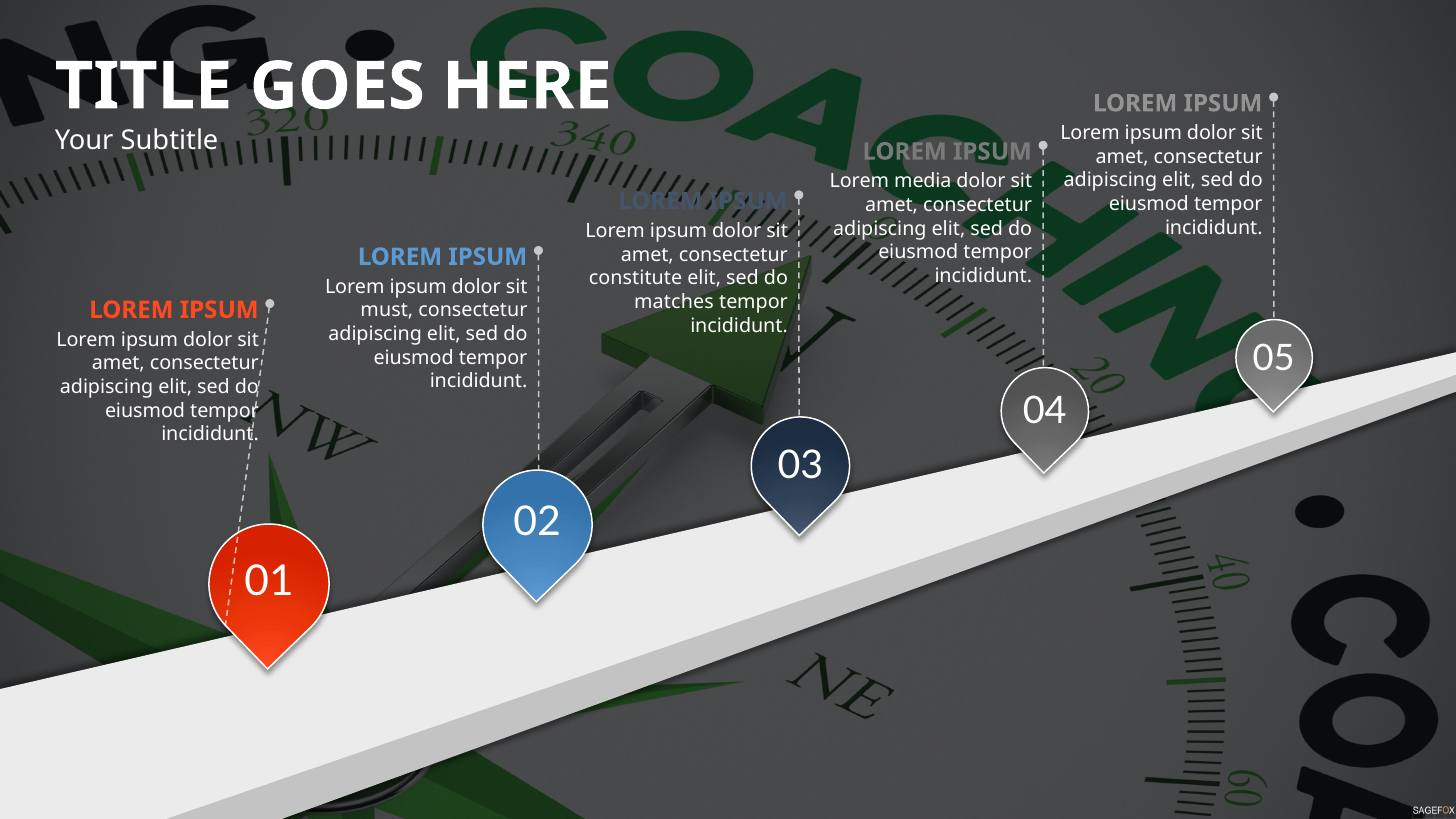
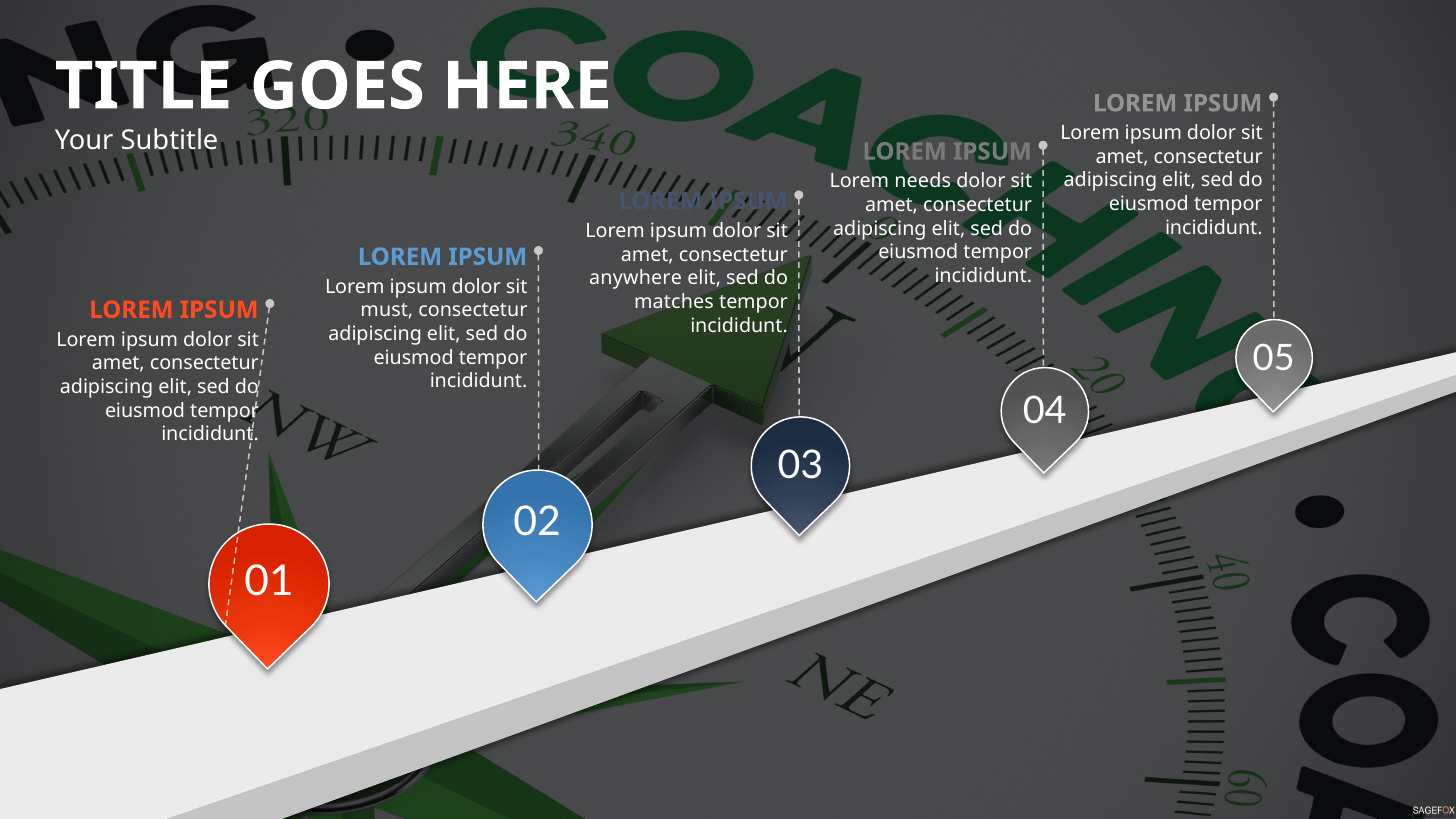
media: media -> needs (923, 181)
constitute: constitute -> anywhere (636, 278)
